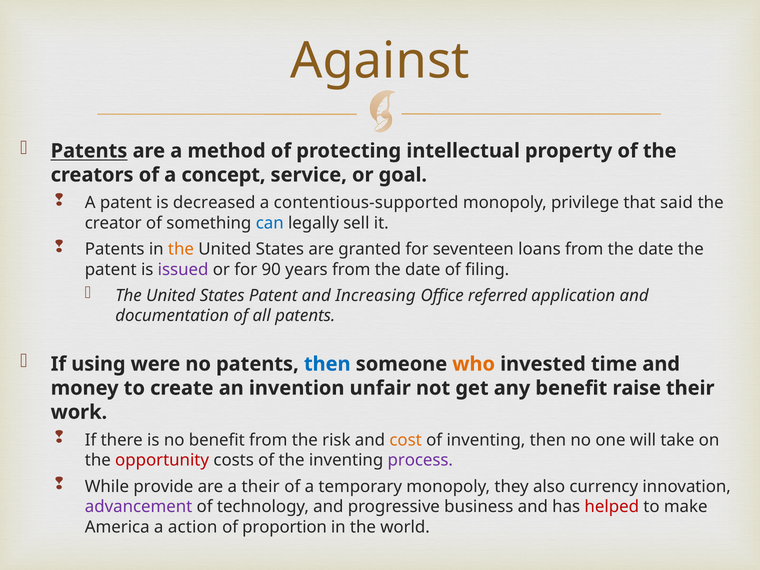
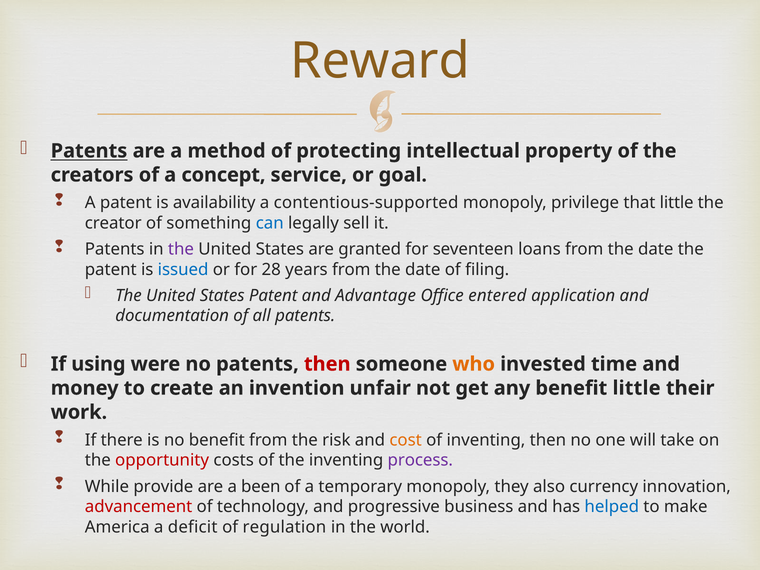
Against: Against -> Reward (380, 61)
decreased: decreased -> availability (214, 203)
that said: said -> little (677, 203)
the colour: orange -> purple (181, 249)
issued colour: purple -> blue (183, 269)
90: 90 -> 28 (271, 269)
Increasing: Increasing -> Advantage (376, 296)
referred: referred -> entered (497, 296)
then colour: blue -> red (327, 364)
benefit raise: raise -> little (637, 388)
a their: their -> been (261, 486)
advancement colour: purple -> red (139, 507)
helped colour: red -> blue (612, 507)
action: action -> deficit (193, 527)
proportion: proportion -> regulation (284, 527)
